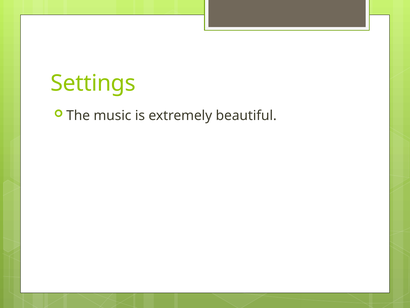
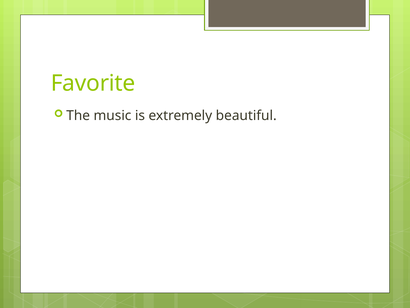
Settings: Settings -> Favorite (93, 83)
